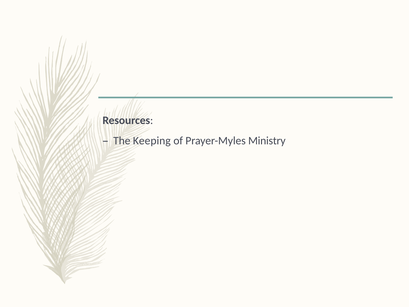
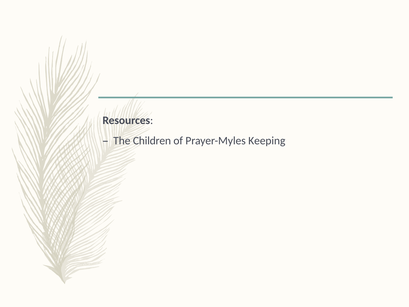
Keeping: Keeping -> Children (152, 141)
Ministry: Ministry -> Keeping (267, 141)
